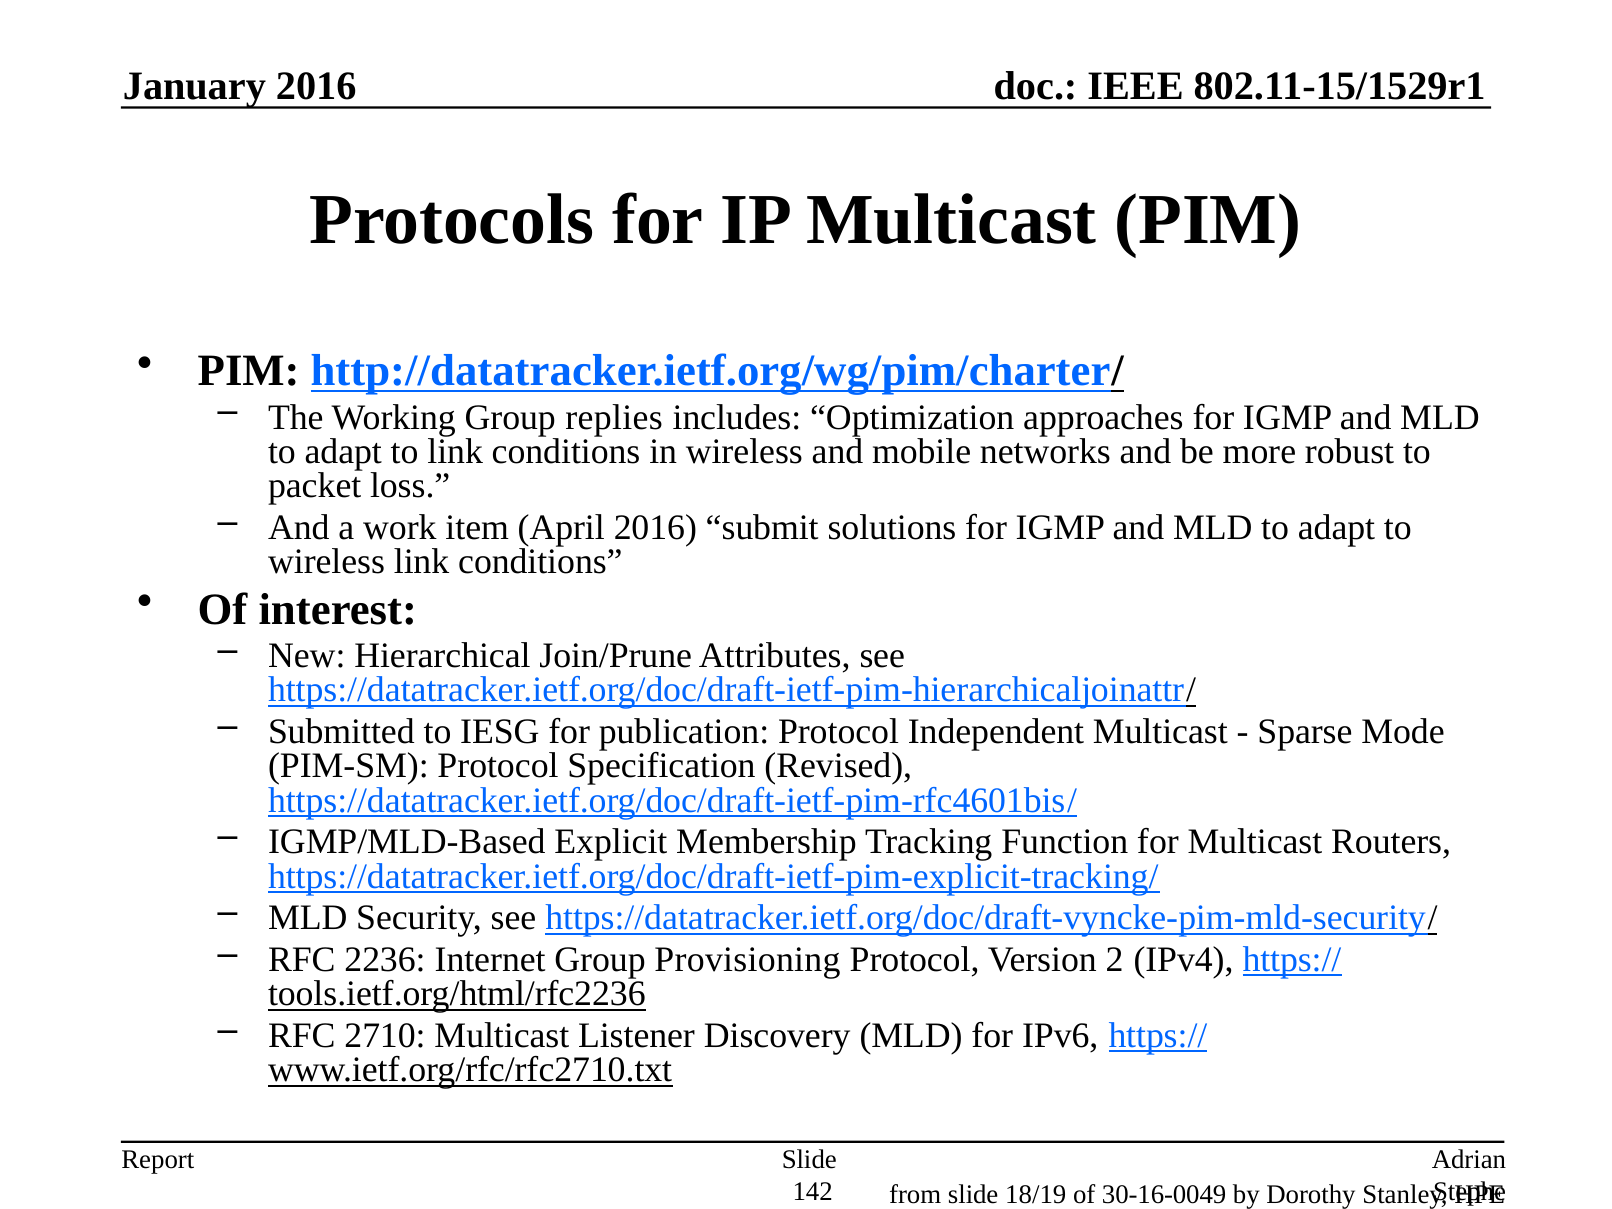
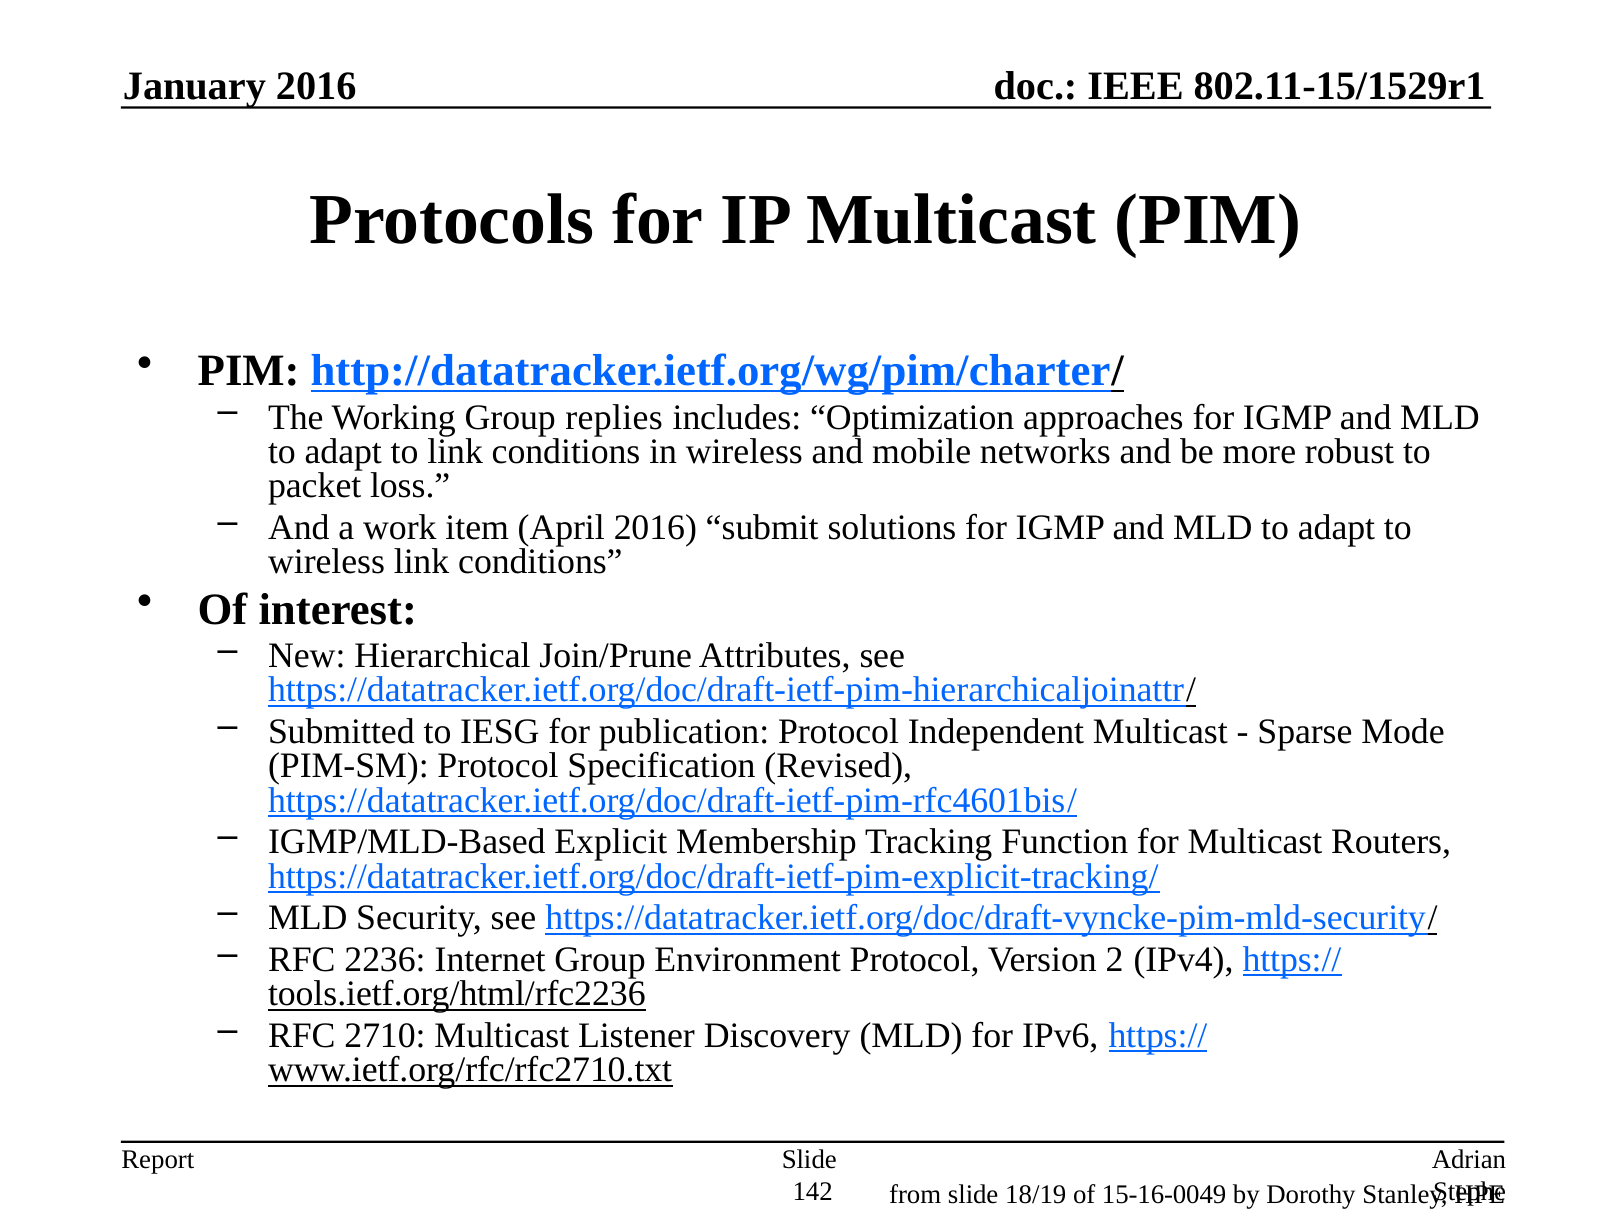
Provisioning: Provisioning -> Environment (748, 960)
30-16-0049: 30-16-0049 -> 15-16-0049 (1164, 1195)
